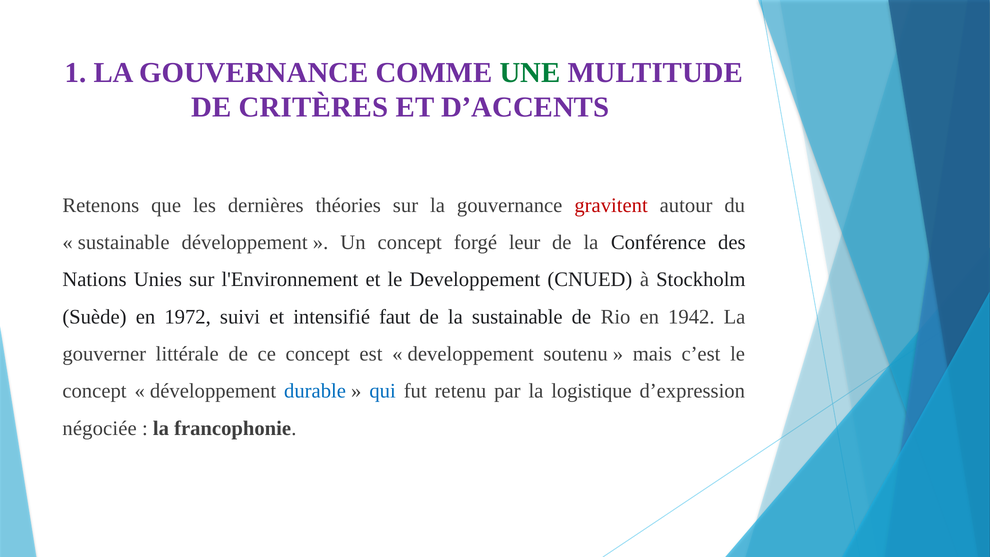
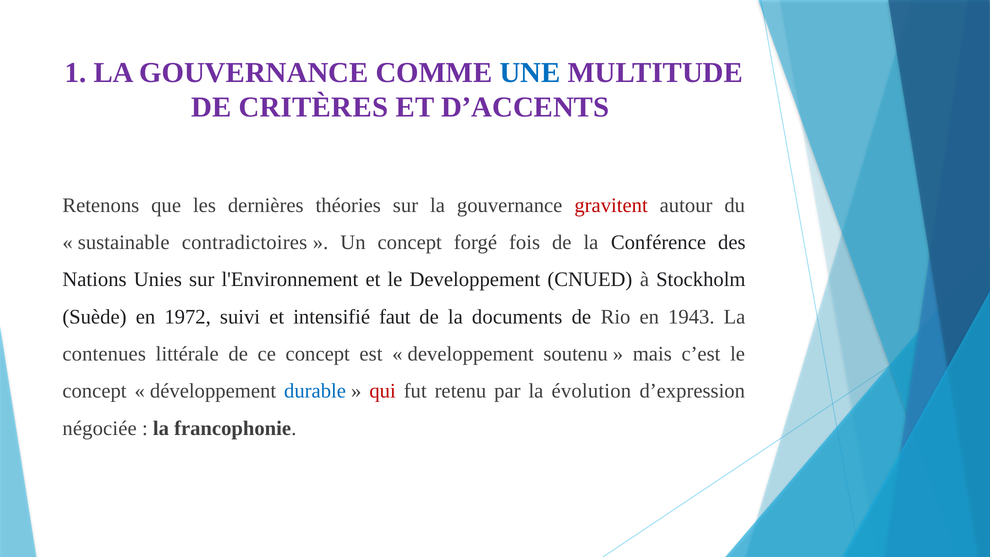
UNE colour: green -> blue (530, 73)
sustainable développement: développement -> contradictoires (245, 242)
leur: leur -> fois (525, 242)
la sustainable: sustainable -> documents (517, 317)
1942: 1942 -> 1943 (691, 317)
gouverner: gouverner -> contenues (104, 354)
qui colour: blue -> red (383, 391)
logistique: logistique -> évolution (591, 391)
